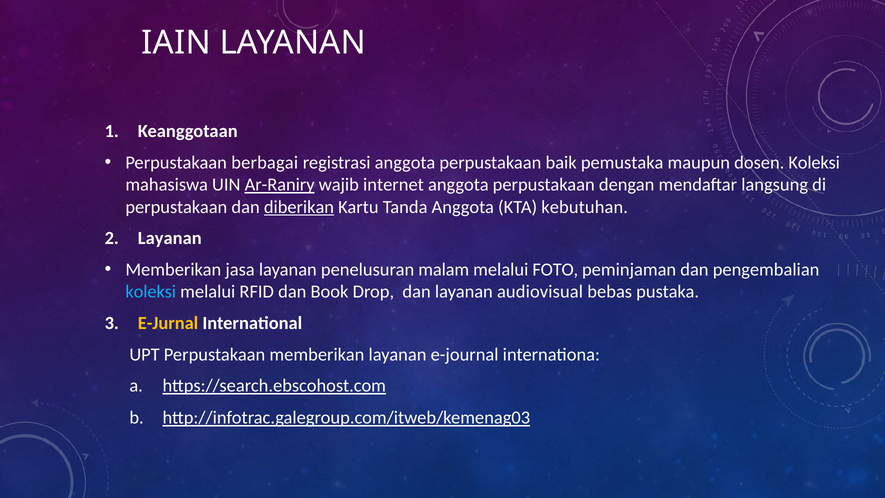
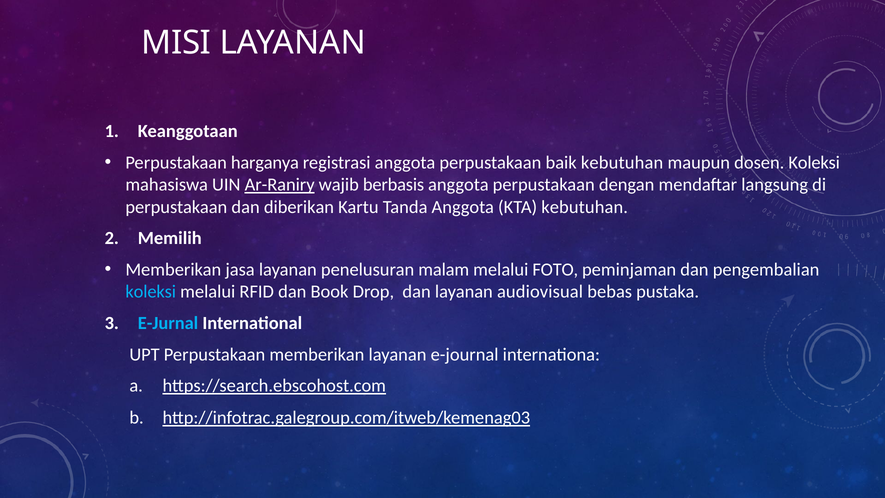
IAIN: IAIN -> MISI (176, 43)
berbagai: berbagai -> harganya (265, 163)
baik pemustaka: pemustaka -> kebutuhan (622, 163)
internet: internet -> berbasis (394, 185)
diberikan underline: present -> none (299, 207)
Layanan: Layanan -> Memilih (170, 238)
E-Jurnal colour: yellow -> light blue (168, 323)
